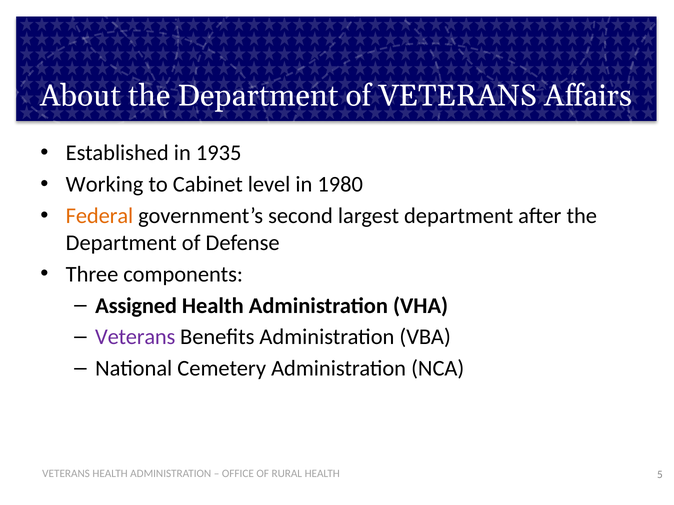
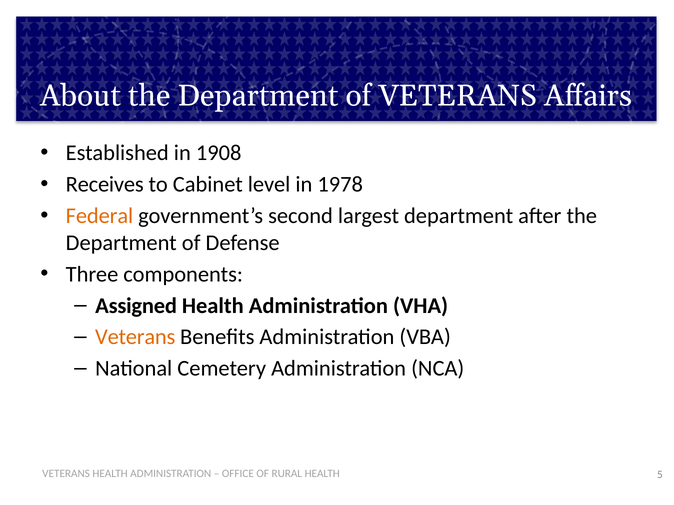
1935: 1935 -> 1908 (219, 153)
Working: Working -> Receives (105, 185)
1980: 1980 -> 1978 (340, 185)
Veterans colour: purple -> orange (135, 337)
